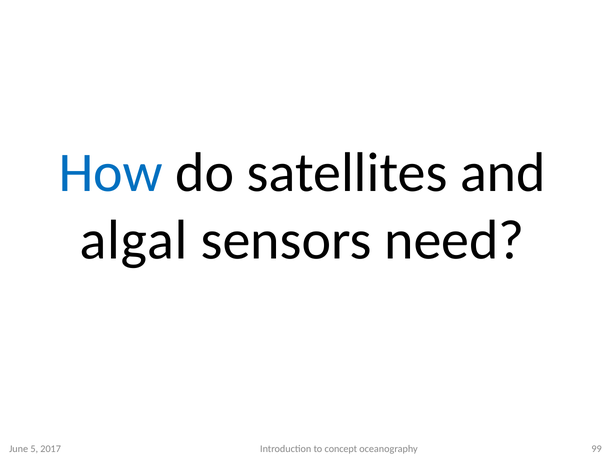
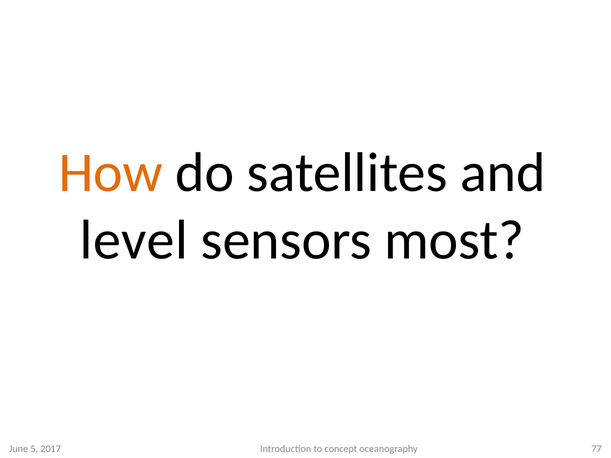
How colour: blue -> orange (111, 173)
algal: algal -> level (134, 240)
need: need -> most (454, 240)
99: 99 -> 77 (597, 449)
